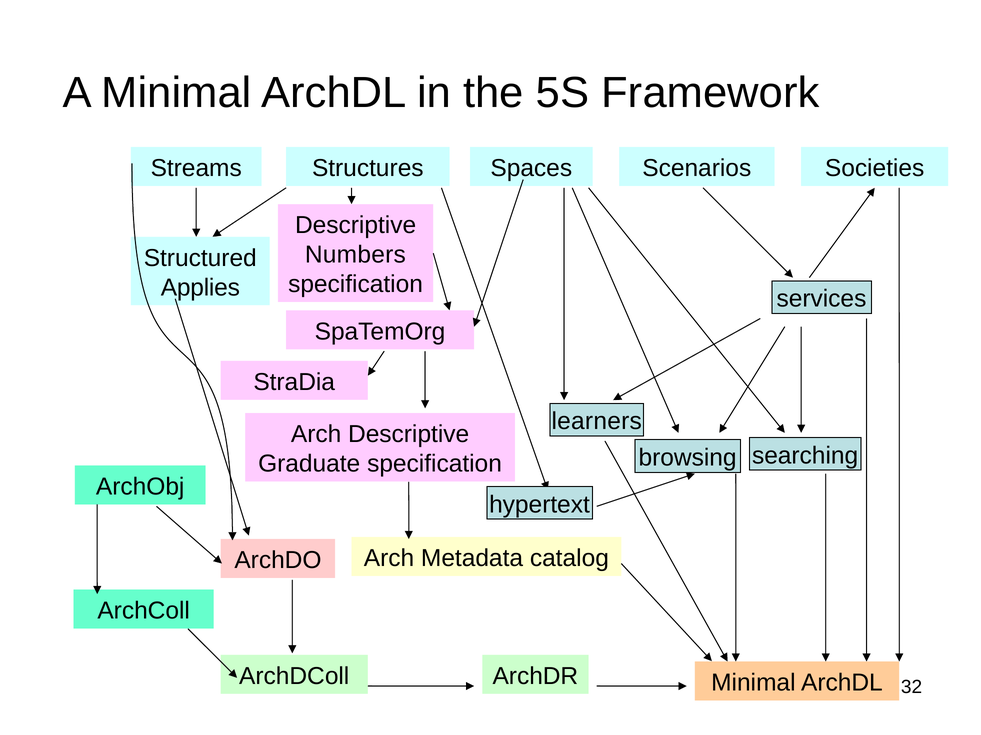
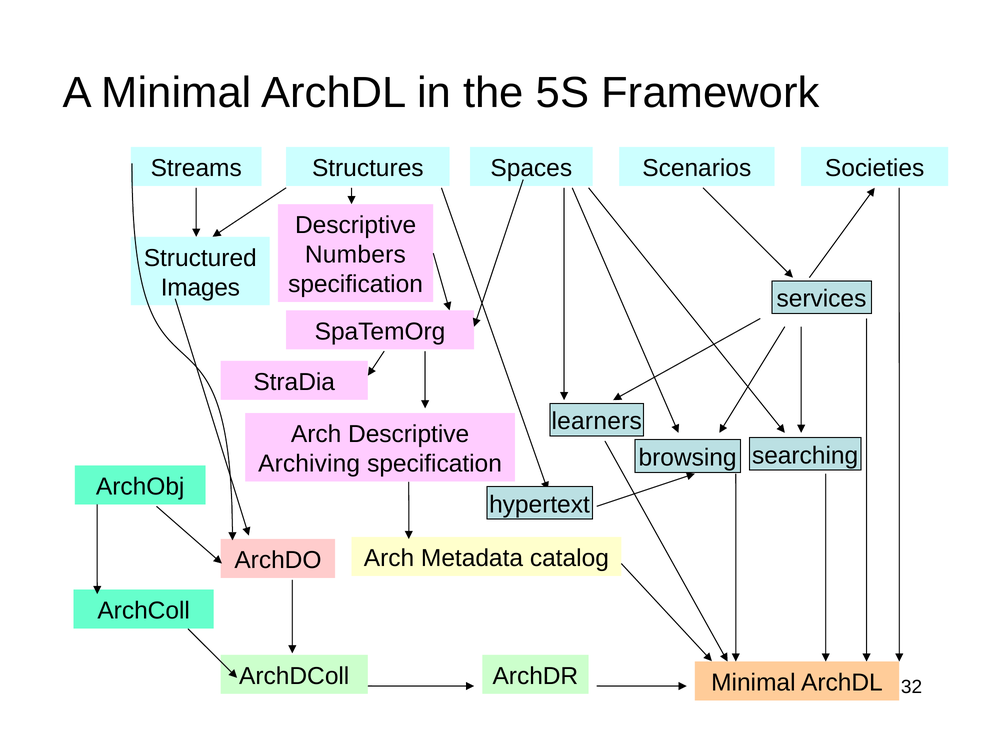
Applies: Applies -> Images (200, 288)
Graduate: Graduate -> Archiving (309, 464)
